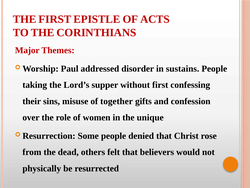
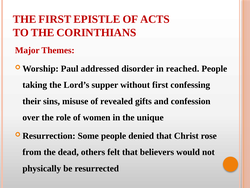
sustains: sustains -> reached (183, 69)
together: together -> revealed (117, 101)
